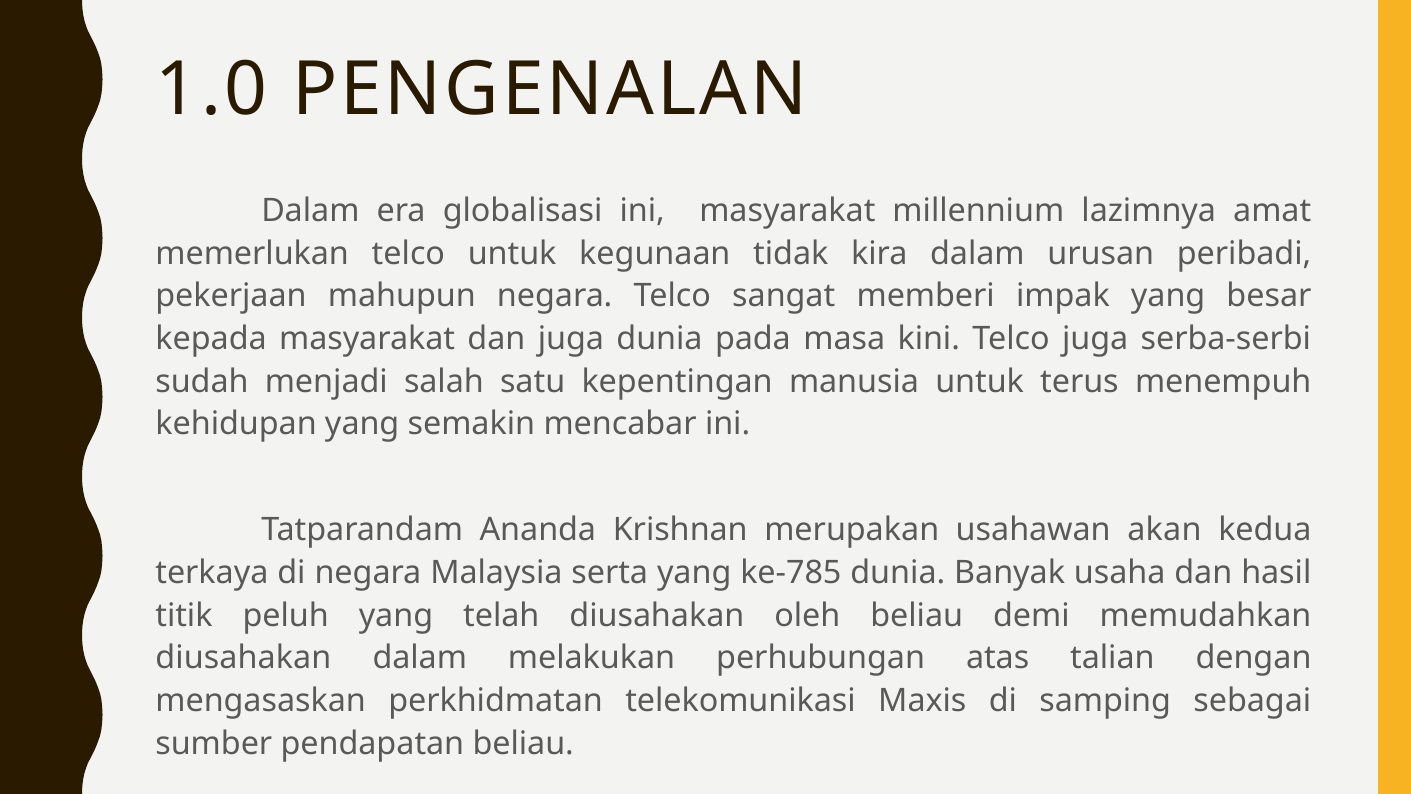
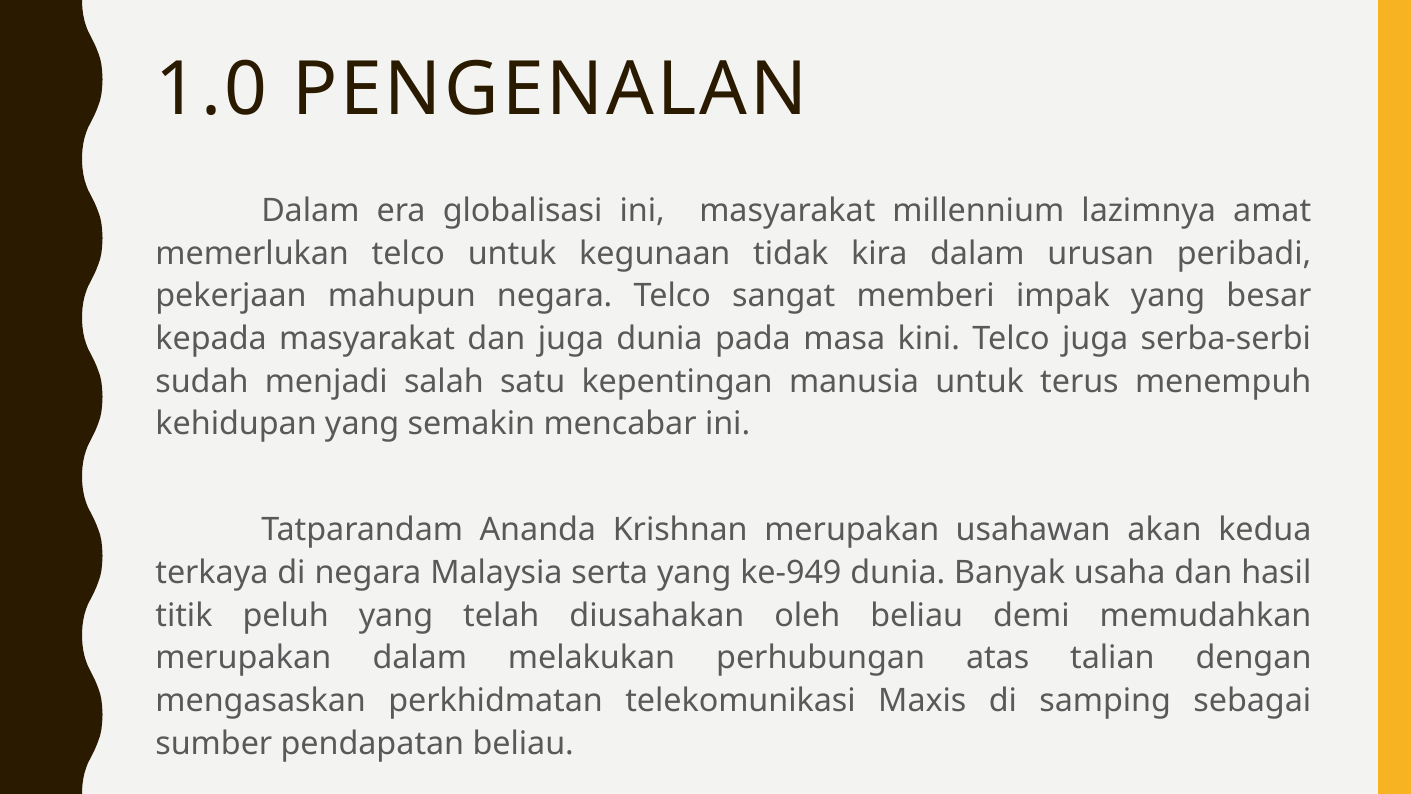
ke-785: ke-785 -> ke-949 (791, 573)
diusahakan: diusahakan -> merupakan (243, 658)
